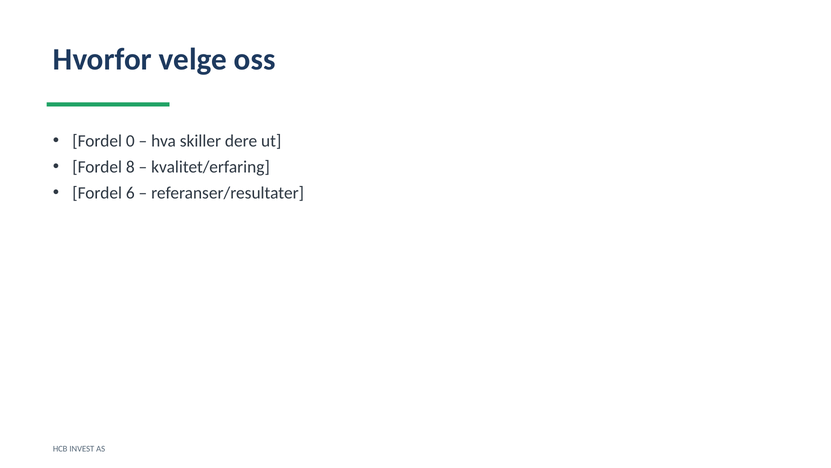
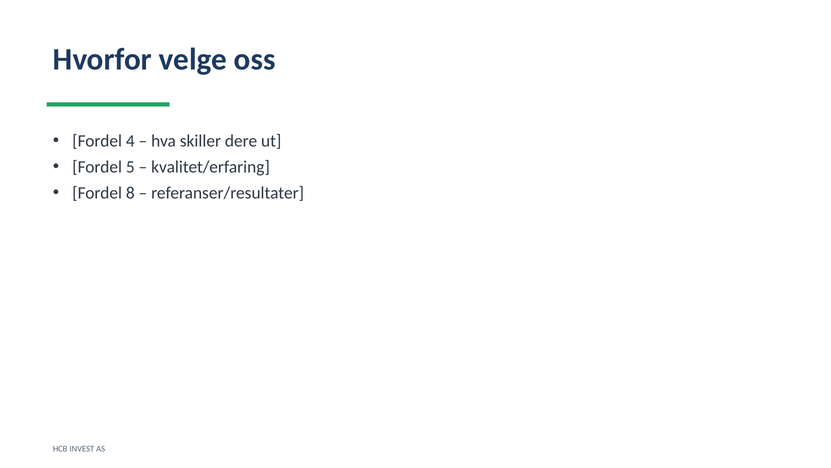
0: 0 -> 4 (130, 141)
8: 8 -> 5 (130, 167)
6: 6 -> 8 (130, 193)
